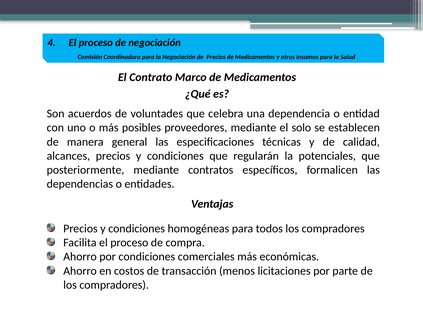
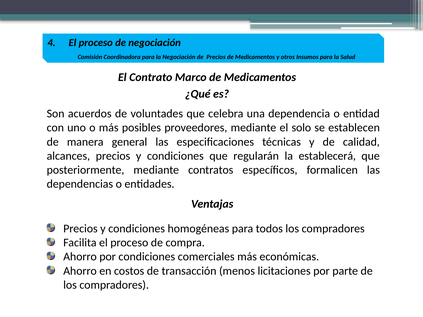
potenciales: potenciales -> establecerá (327, 156)
